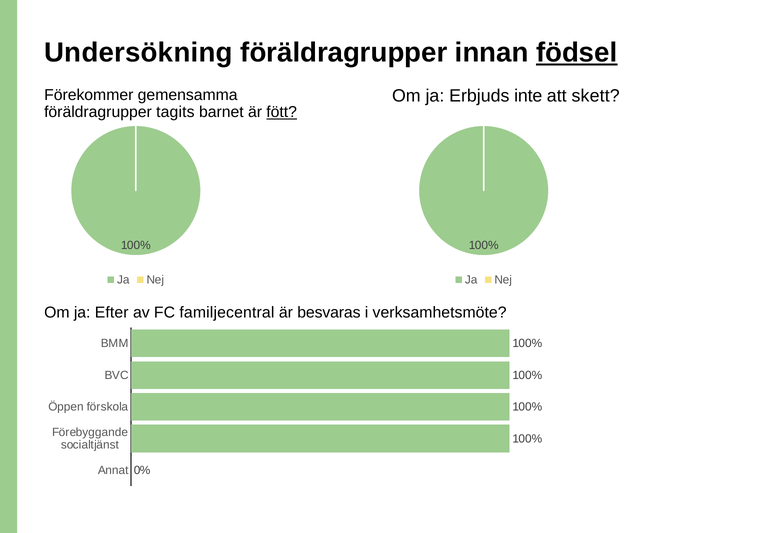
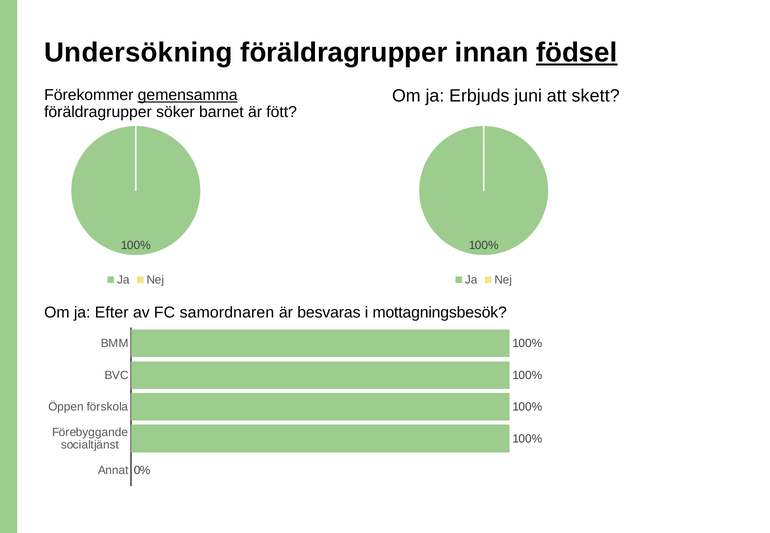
gemensamma underline: none -> present (188, 95)
inte: inte -> juni (528, 96)
tagits: tagits -> söker (175, 112)
fött underline: present -> none (282, 112)
familjecentral: familjecentral -> samordnaren (227, 313)
verksamhetsmöte: verksamhetsmöte -> mottagningsbesök (440, 313)
